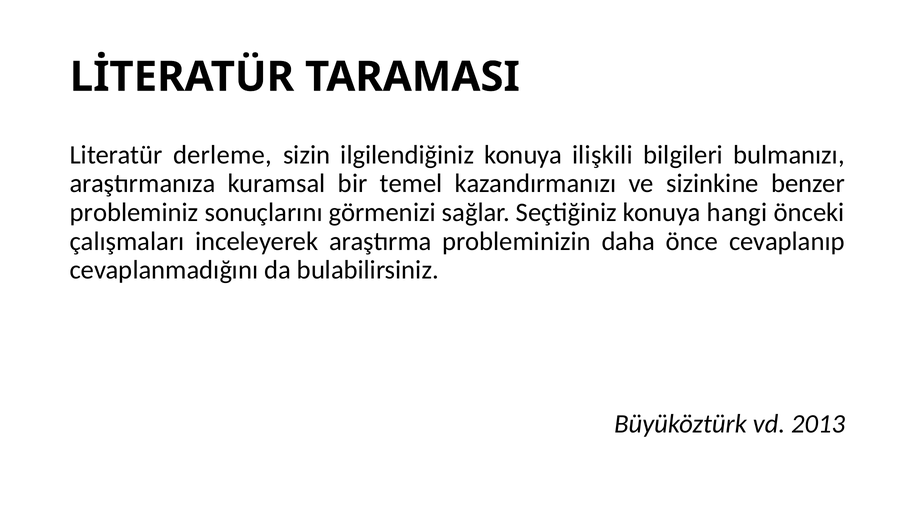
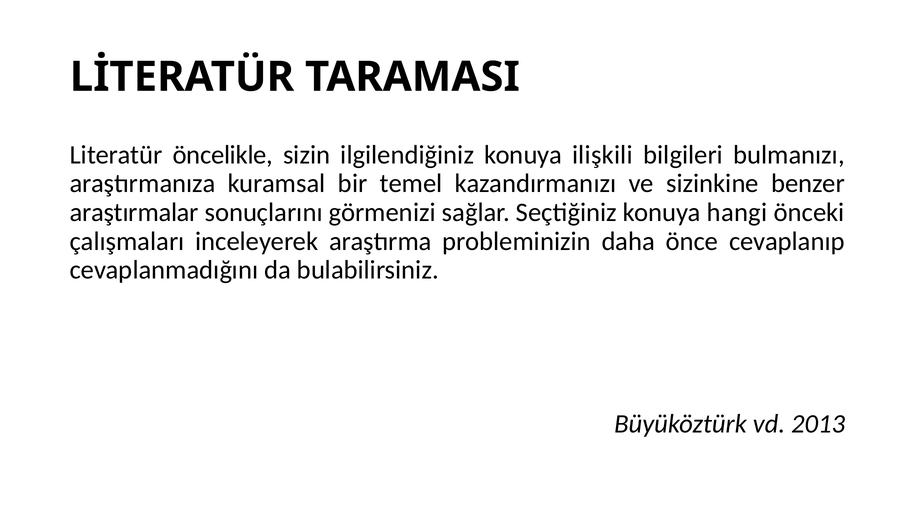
derleme: derleme -> öncelikle (223, 155)
probleminiz: probleminiz -> araştırmalar (134, 212)
